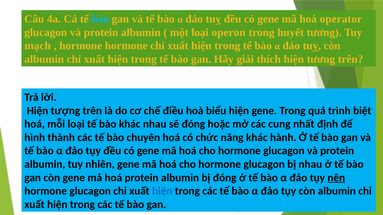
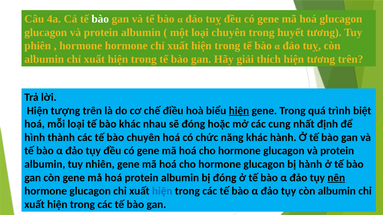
bào colour: light blue -> white (100, 19)
hoá operator: operator -> glucagon (341, 19)
loại operon: operon -> chuyên (229, 32)
mạch: mạch -> phiên (38, 46)
hiện underline: none -> present (239, 111)
bị nhau: nhau -> hành (310, 165)
